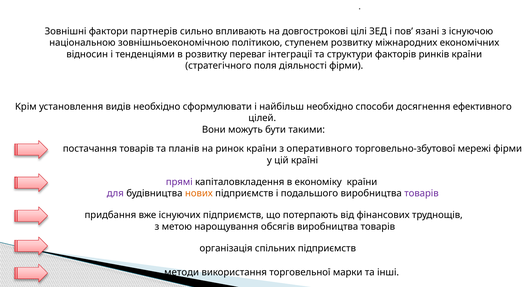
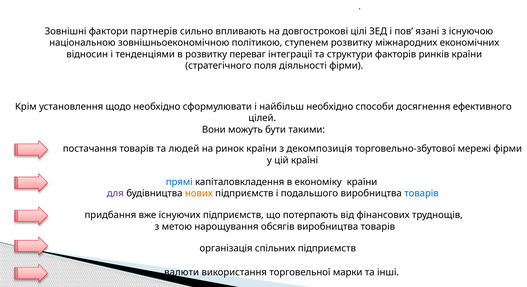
видів: видів -> щодо (118, 107)
планів: планів -> людей (184, 149)
оперативного: оперативного -> декомпозицiя (319, 149)
прямi colour: purple -> blue (179, 182)
товарiв colour: purple -> blue (421, 193)
методи: методи -> валюти (182, 272)
